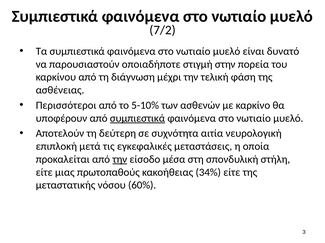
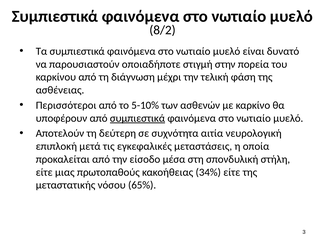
7/2: 7/2 -> 8/2 (162, 30)
την underline: present -> none (120, 160)
60%: 60% -> 65% (142, 186)
